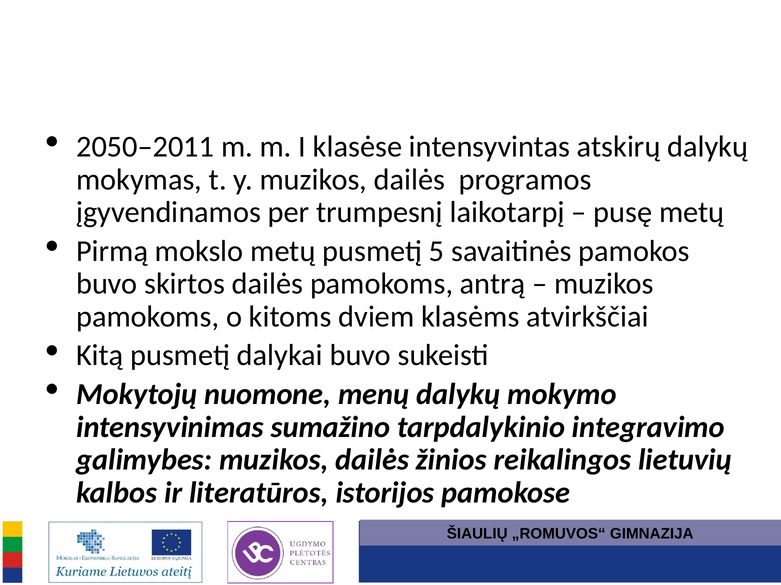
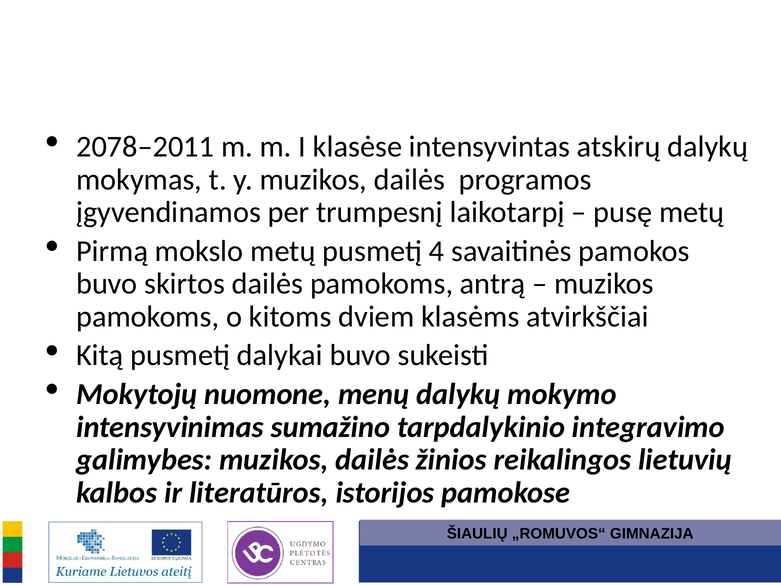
2050–2011: 2050–2011 -> 2078–2011 (145, 147)
5: 5 -> 4 (437, 251)
